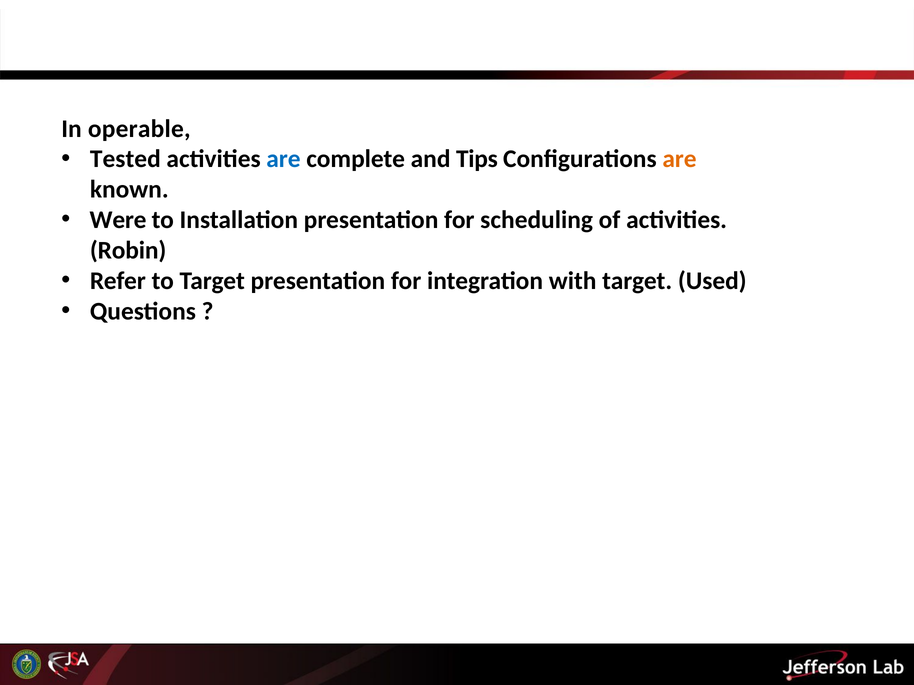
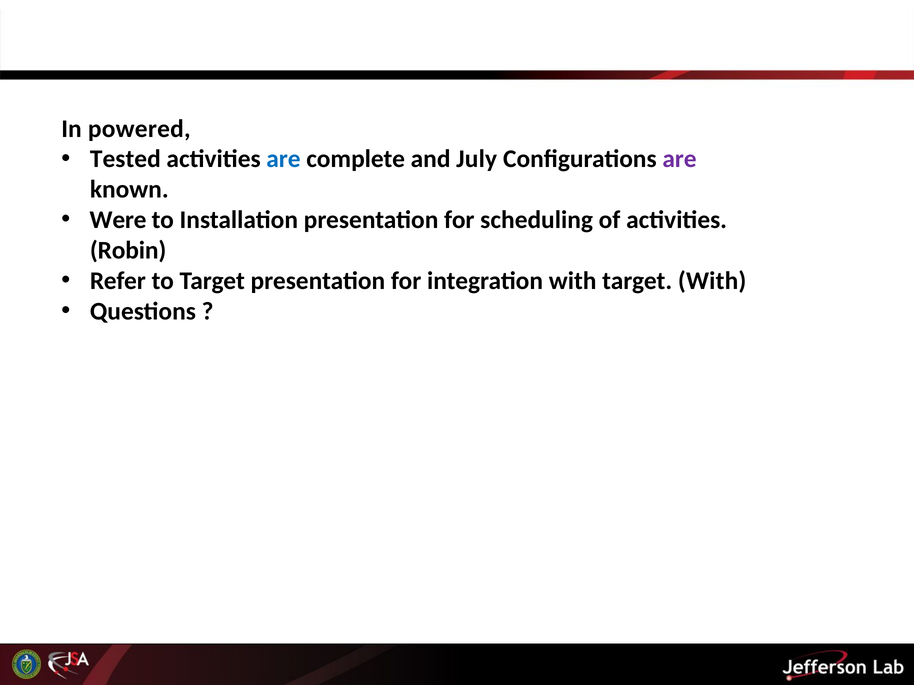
operable: operable -> powered (139, 129)
Tips: Tips -> July (477, 159)
are colour: orange -> purple (679, 159)
target Used: Used -> With (712, 281)
